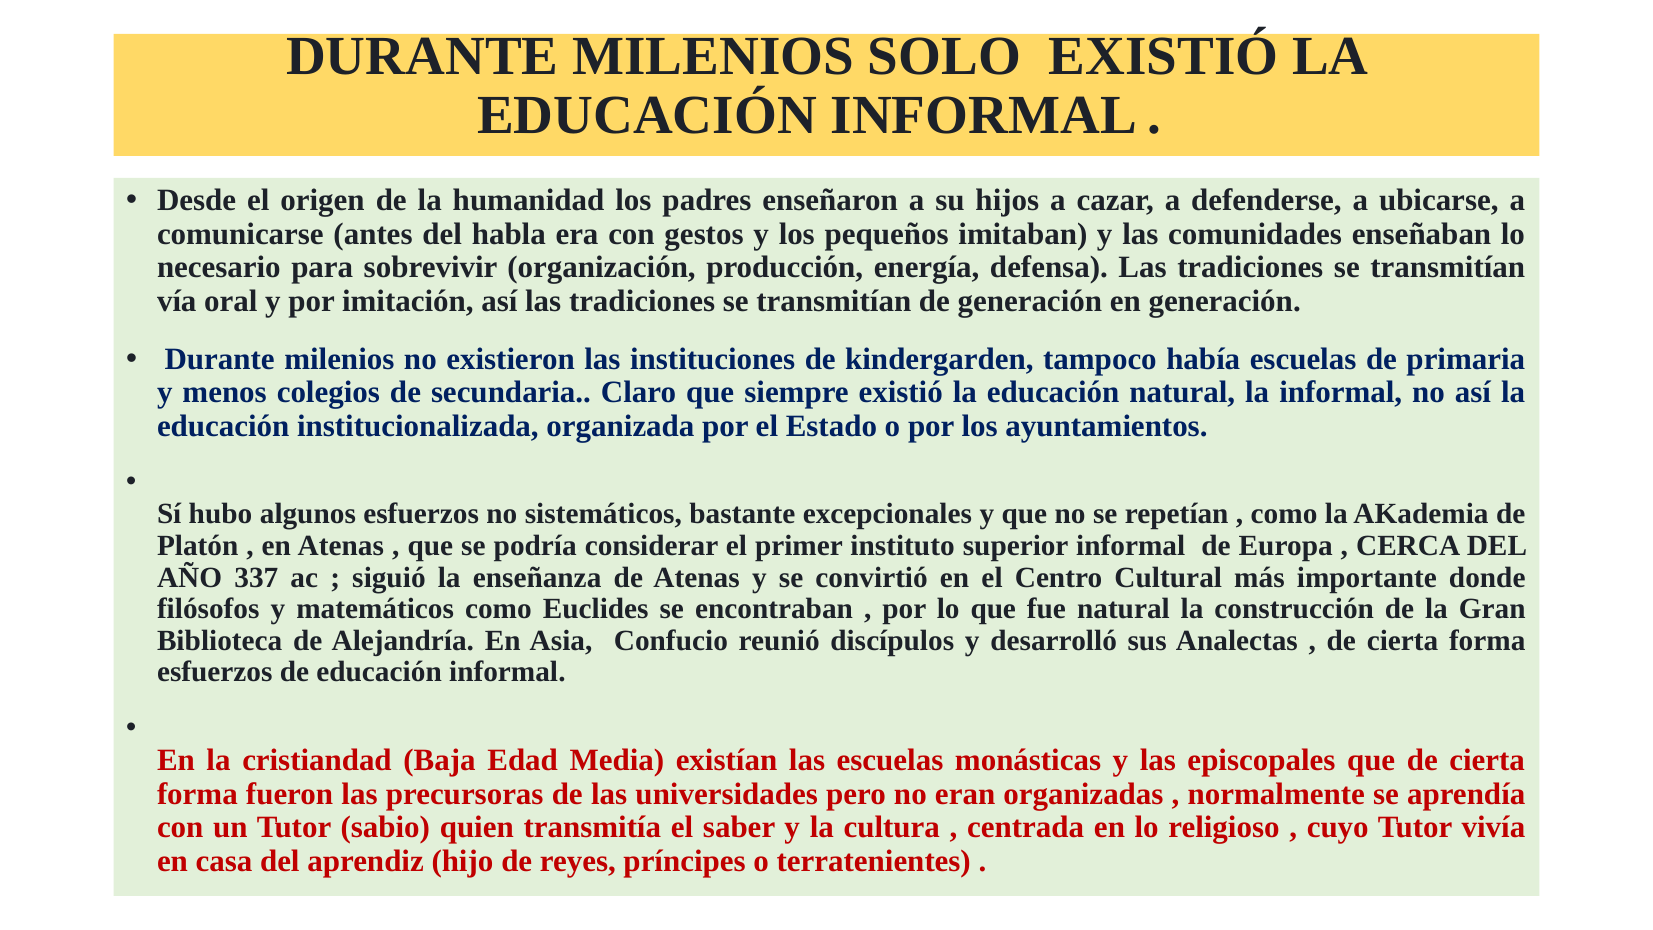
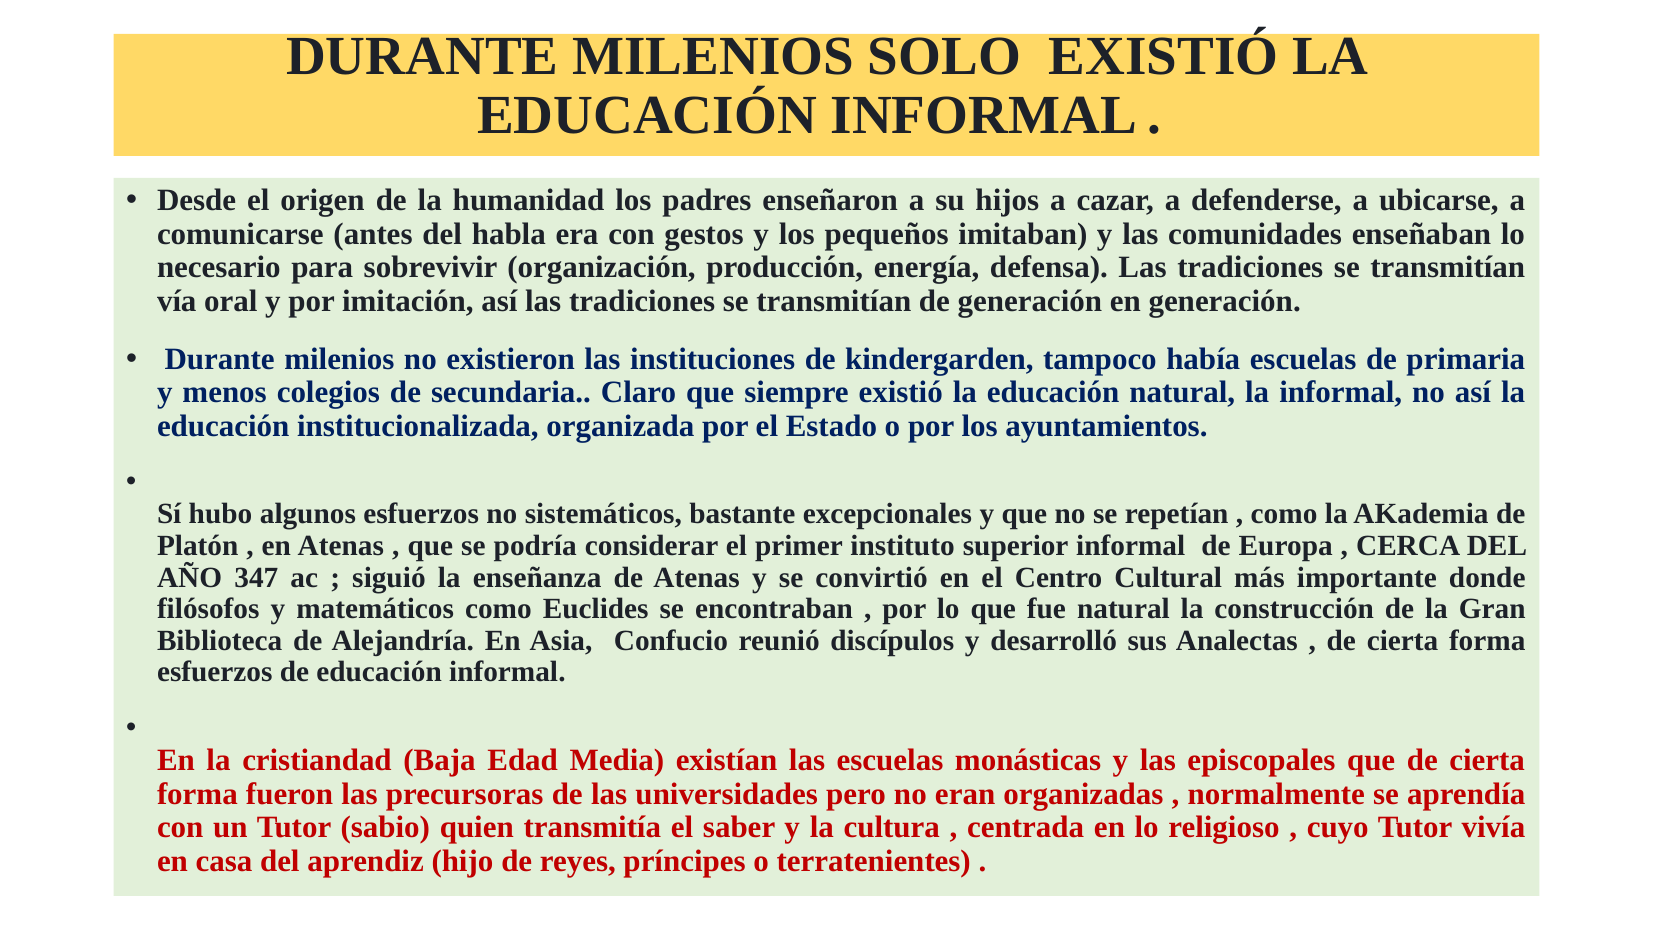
337: 337 -> 347 (256, 577)
